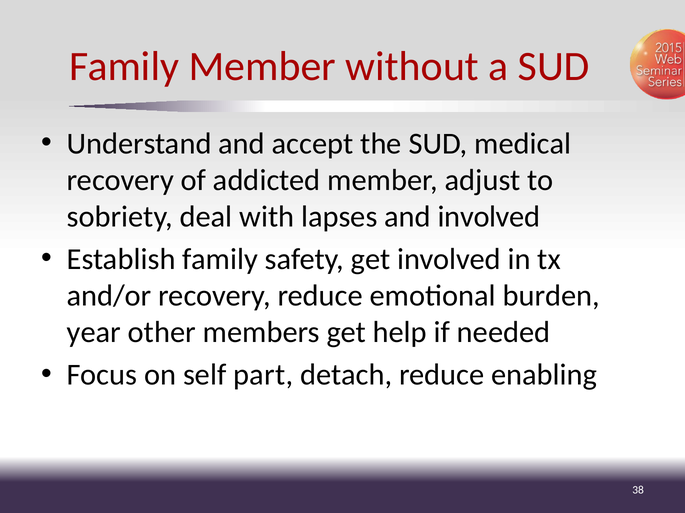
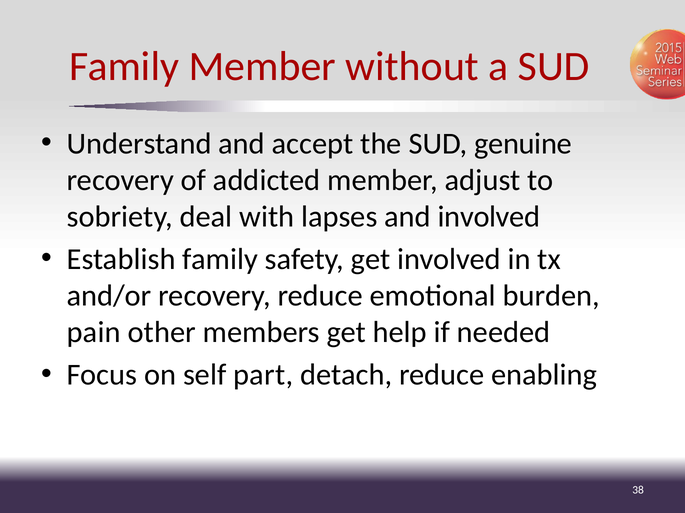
medical: medical -> genuine (523, 144)
year: year -> pain (94, 333)
